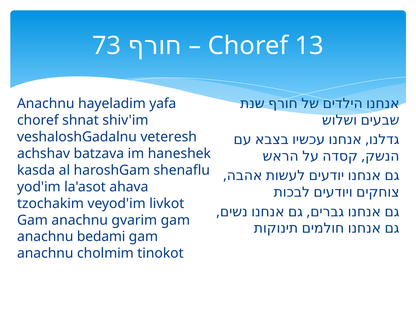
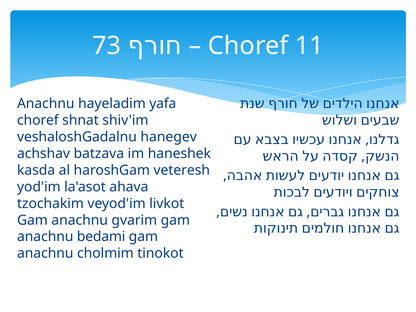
13: 13 -> 11 (309, 46)
veteresh: veteresh -> hanegev (169, 137)
shenaflu: shenaflu -> veteresh (182, 170)
